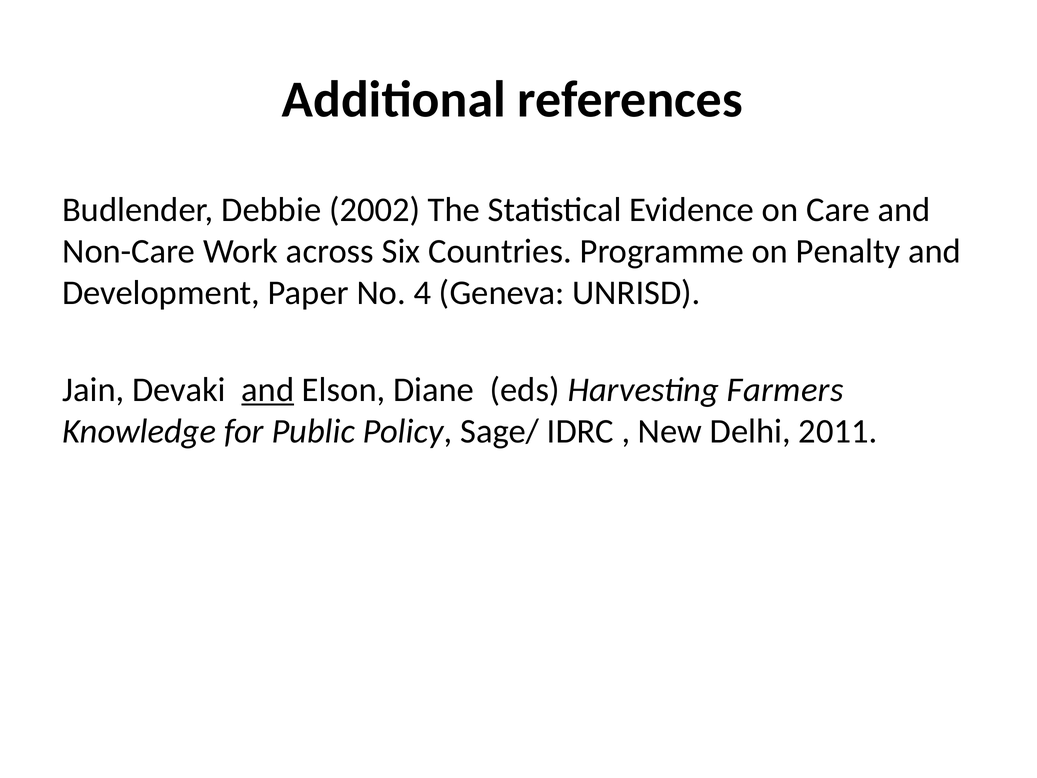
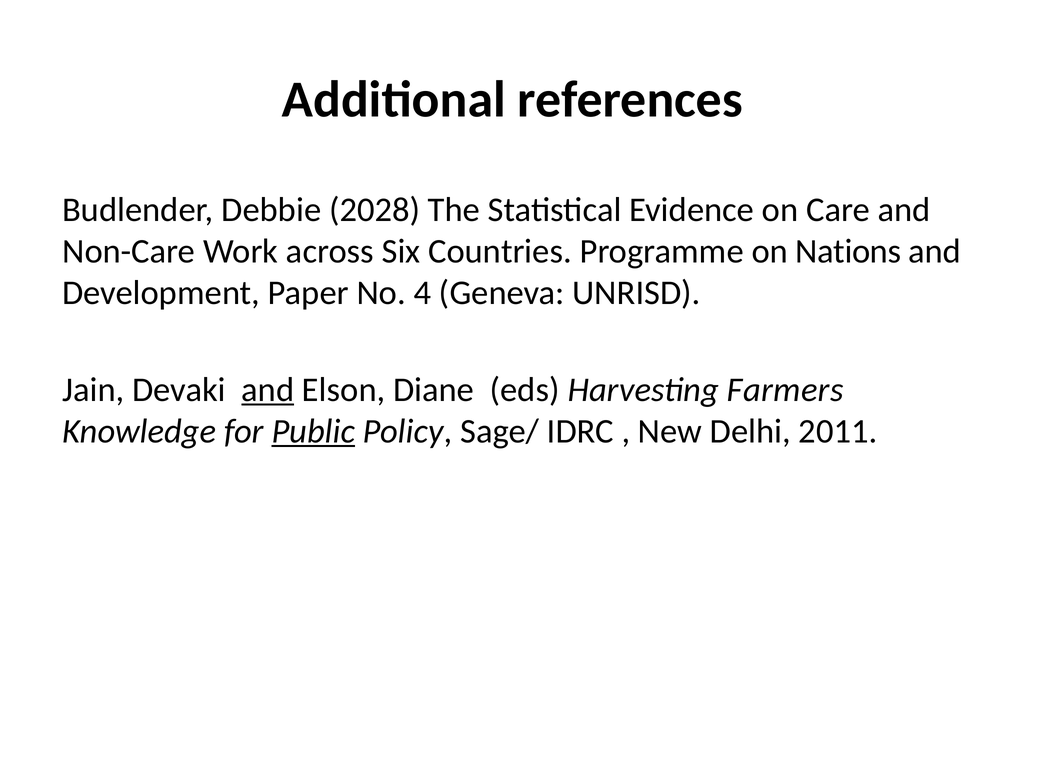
2002: 2002 -> 2028 (375, 210)
Penalty: Penalty -> Nations (848, 251)
Public underline: none -> present (313, 431)
